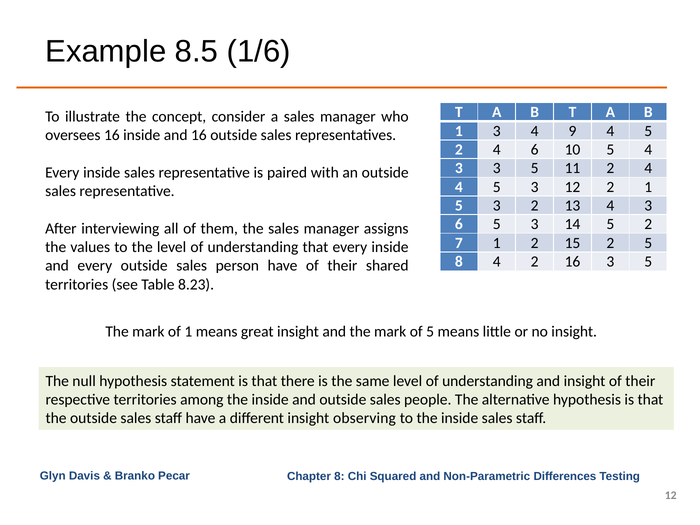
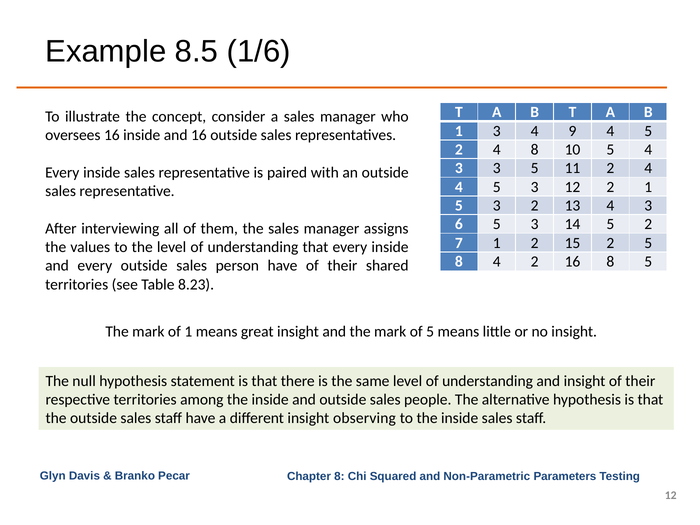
4 6: 6 -> 8 (535, 150)
16 3: 3 -> 8 (610, 262)
Differences: Differences -> Parameters (565, 477)
